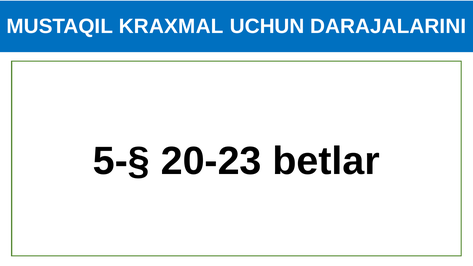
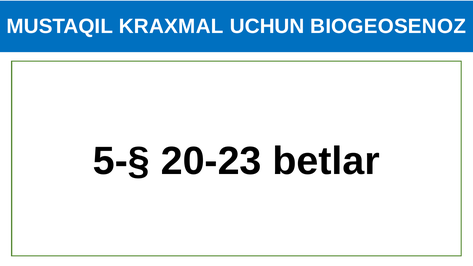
DARAJALARINI: DARAJALARINI -> BIOGEOSENOZ (388, 26)
